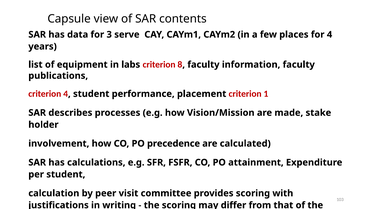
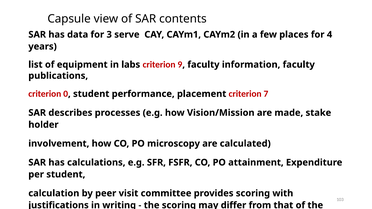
8: 8 -> 9 (180, 65)
criterion 4: 4 -> 0 (66, 94)
1: 1 -> 7 (266, 94)
precedence: precedence -> microscopy (174, 144)
